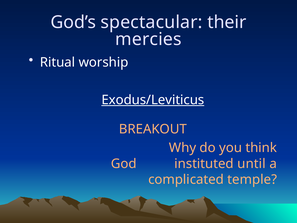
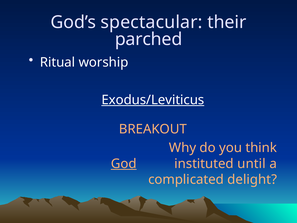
mercies: mercies -> parched (149, 39)
God underline: none -> present (124, 164)
temple: temple -> delight (252, 179)
